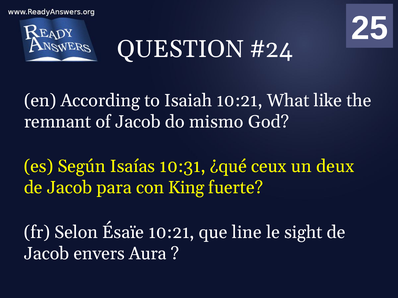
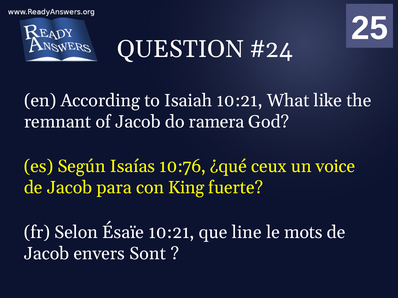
mismo: mismo -> ramera (216, 122)
10:31: 10:31 -> 10:76 (183, 167)
deux: deux -> voice (335, 167)
sight: sight -> mots (303, 233)
Aura: Aura -> Sont (148, 254)
